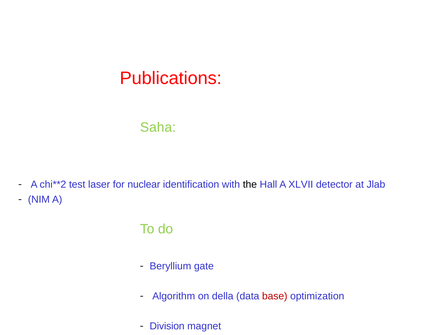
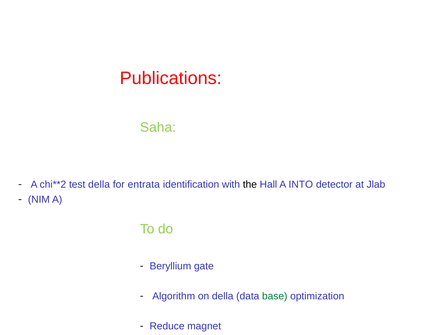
test laser: laser -> della (99, 185)
nuclear: nuclear -> entrata (144, 185)
XLVII: XLVII -> INTO (301, 185)
base colour: red -> green (275, 296)
Division: Division -> Reduce (167, 326)
